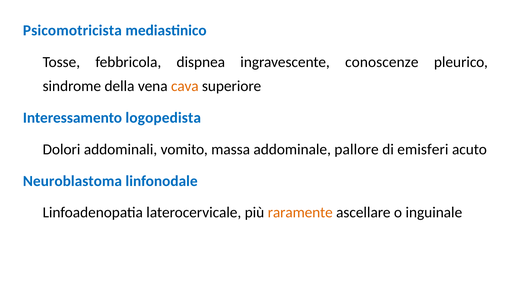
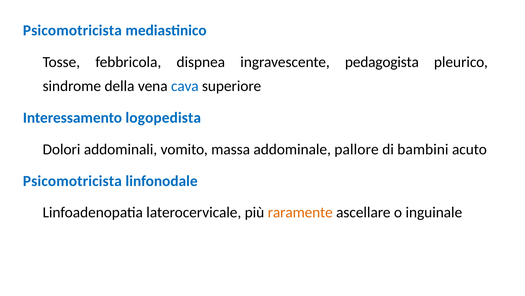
conoscenze: conoscenze -> pedagogista (382, 62)
cava colour: orange -> blue (185, 86)
emisferi: emisferi -> bambini (423, 149)
Neuroblastoma: Neuroblastoma -> Psicomotricista (72, 181)
